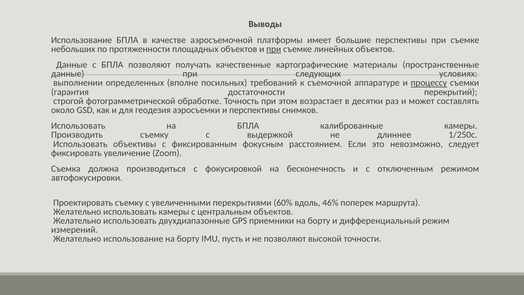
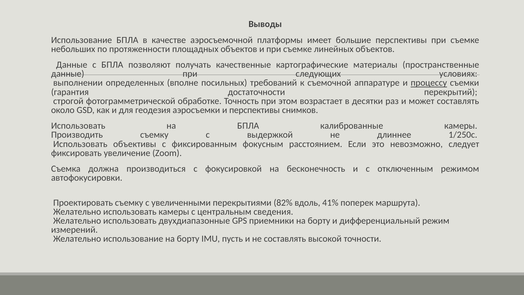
при underline: present -> none (274, 49)
60%: 60% -> 82% (283, 203)
46%: 46% -> 41% (330, 203)
центральным объектов: объектов -> сведения (273, 212)
не позволяют: позволяют -> составлять (285, 239)
